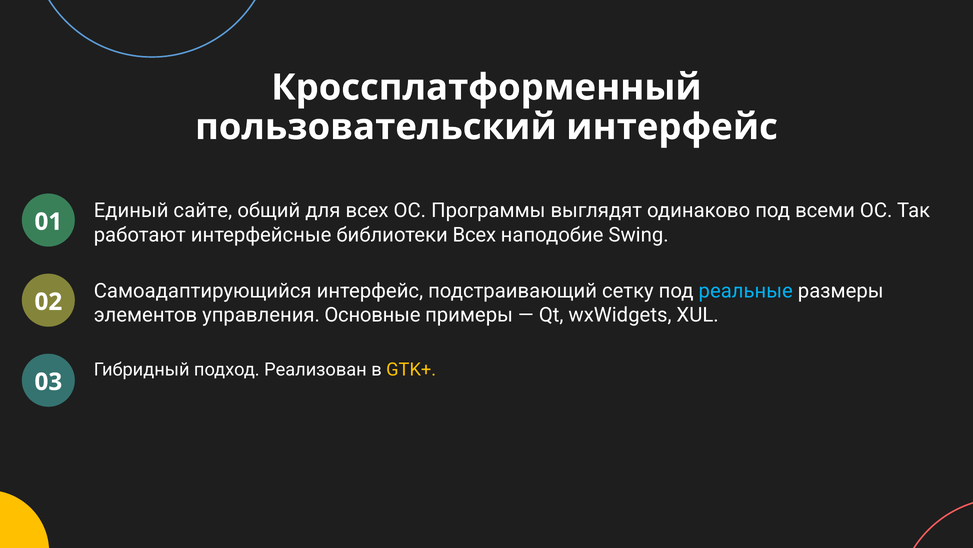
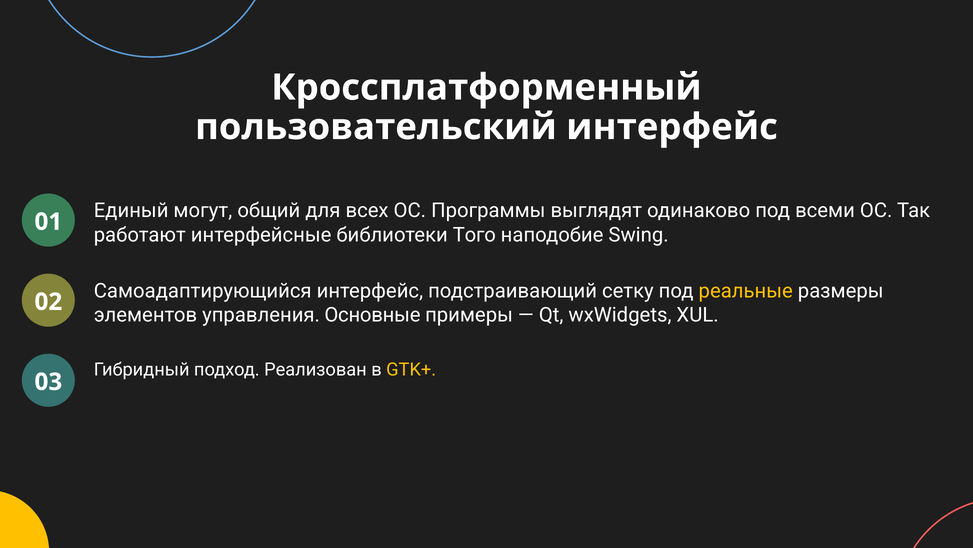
сайте: сайте -> могут (203, 210)
библиотеки Всех: Всех -> Того (474, 235)
реальные colour: light blue -> yellow (746, 290)
